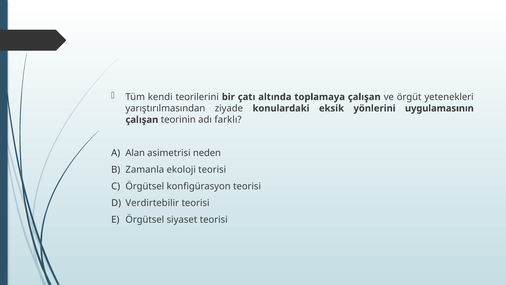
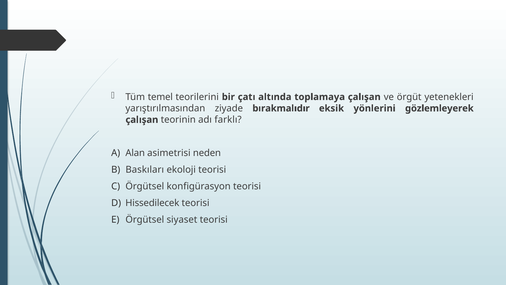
kendi: kendi -> temel (160, 97)
konulardaki: konulardaki -> bırakmalıdır (281, 108)
uygulamasının: uygulamasının -> gözlemleyerek (439, 108)
Zamanla: Zamanla -> Baskıları (145, 170)
Verdirtebilir: Verdirtebilir -> Hissedilecek (152, 203)
